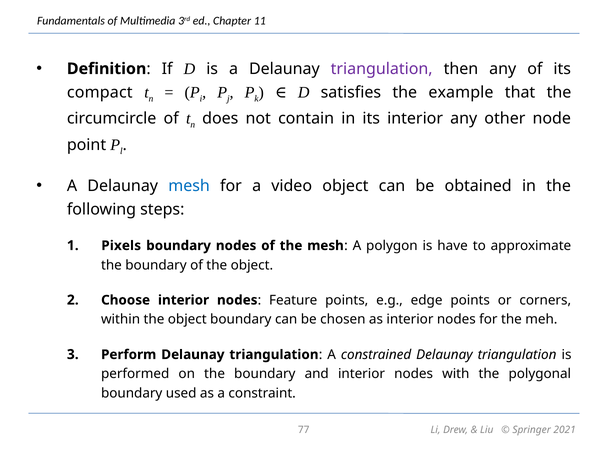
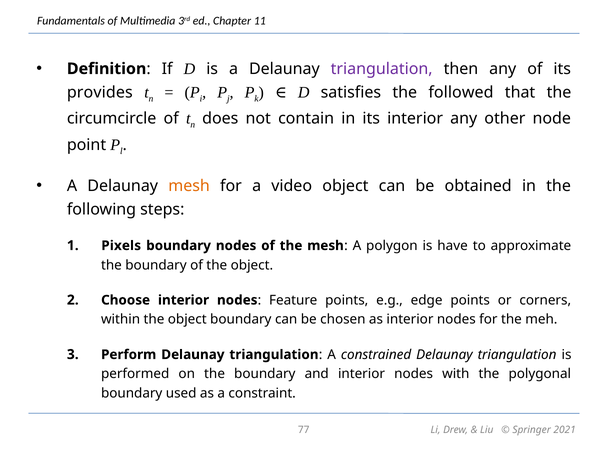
compact: compact -> provides (100, 92)
example: example -> followed (461, 92)
mesh colour: blue -> orange (189, 186)
